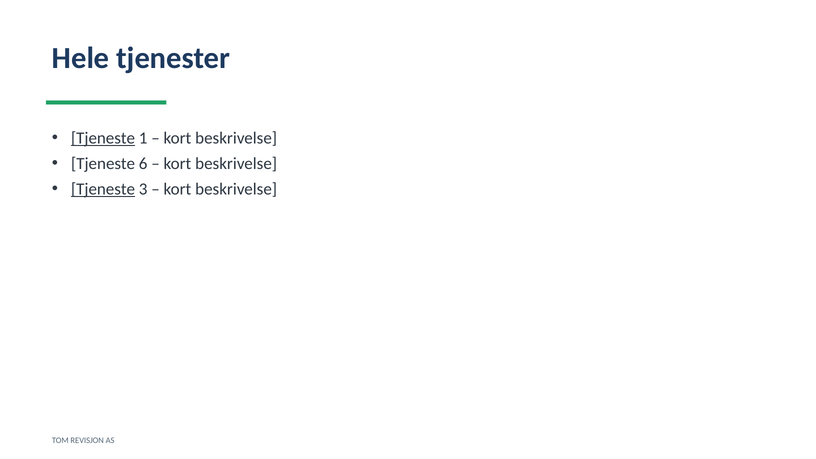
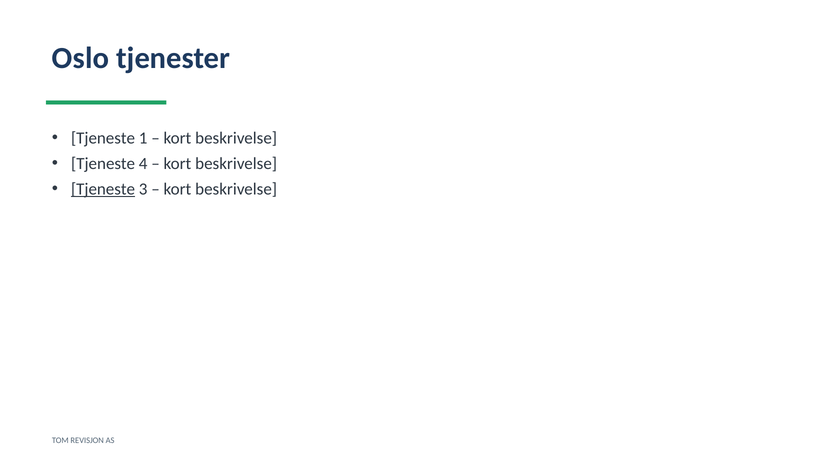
Hele: Hele -> Oslo (81, 58)
Tjeneste underline: present -> none (103, 138)
6: 6 -> 4 (143, 164)
